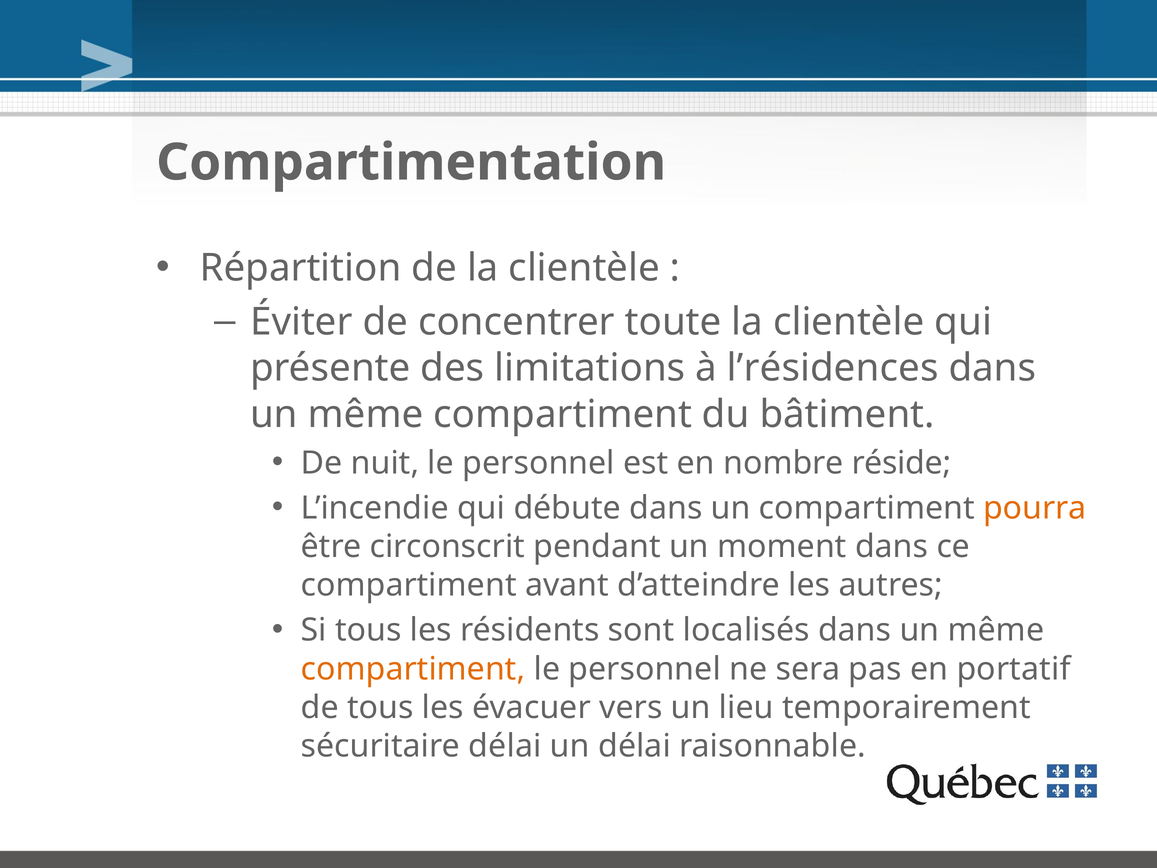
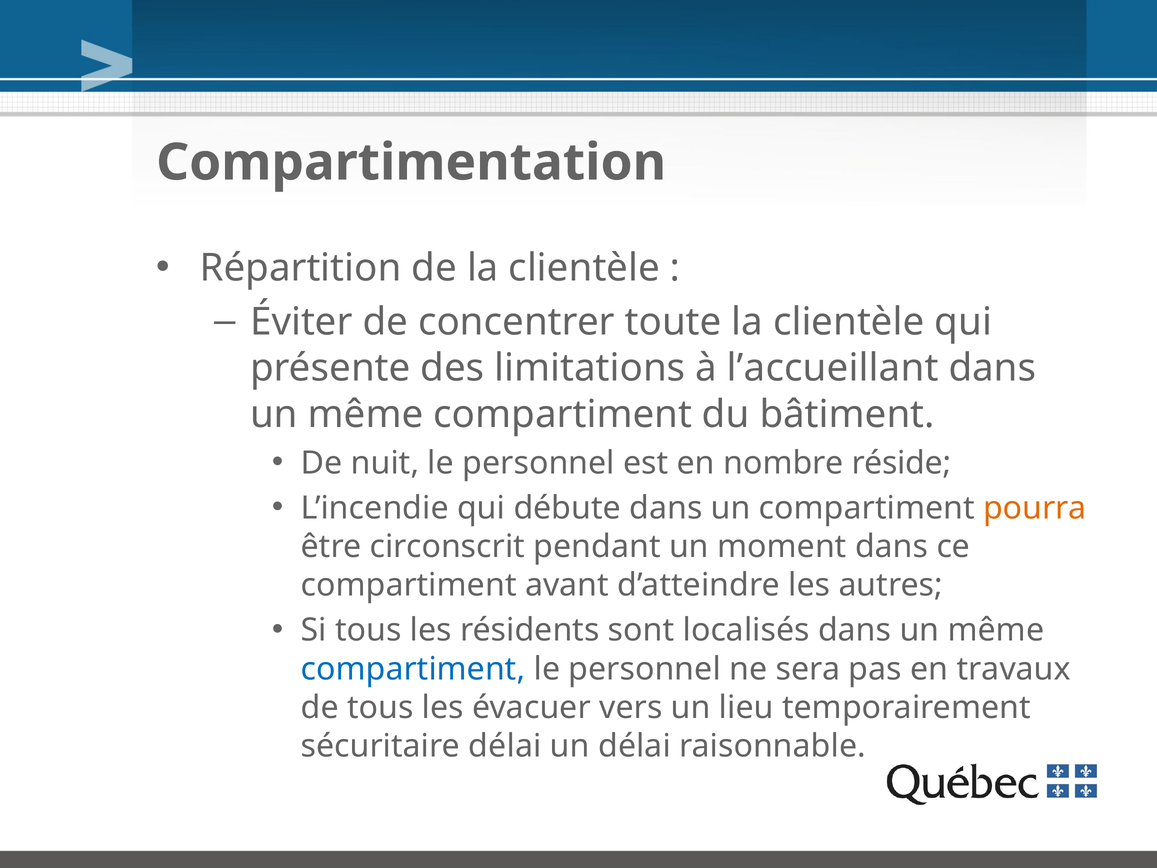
l’résidences: l’résidences -> l’accueillant (833, 368)
compartiment colour: orange -> blue (413, 669)
portatif: portatif -> travaux (1014, 669)
